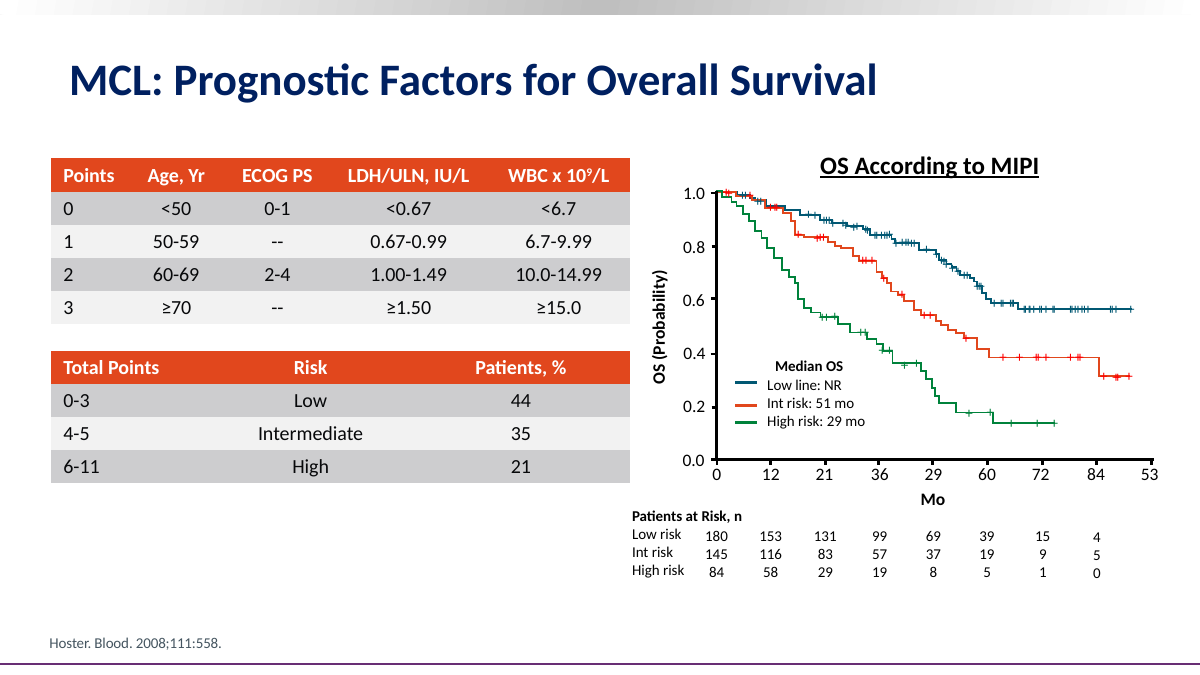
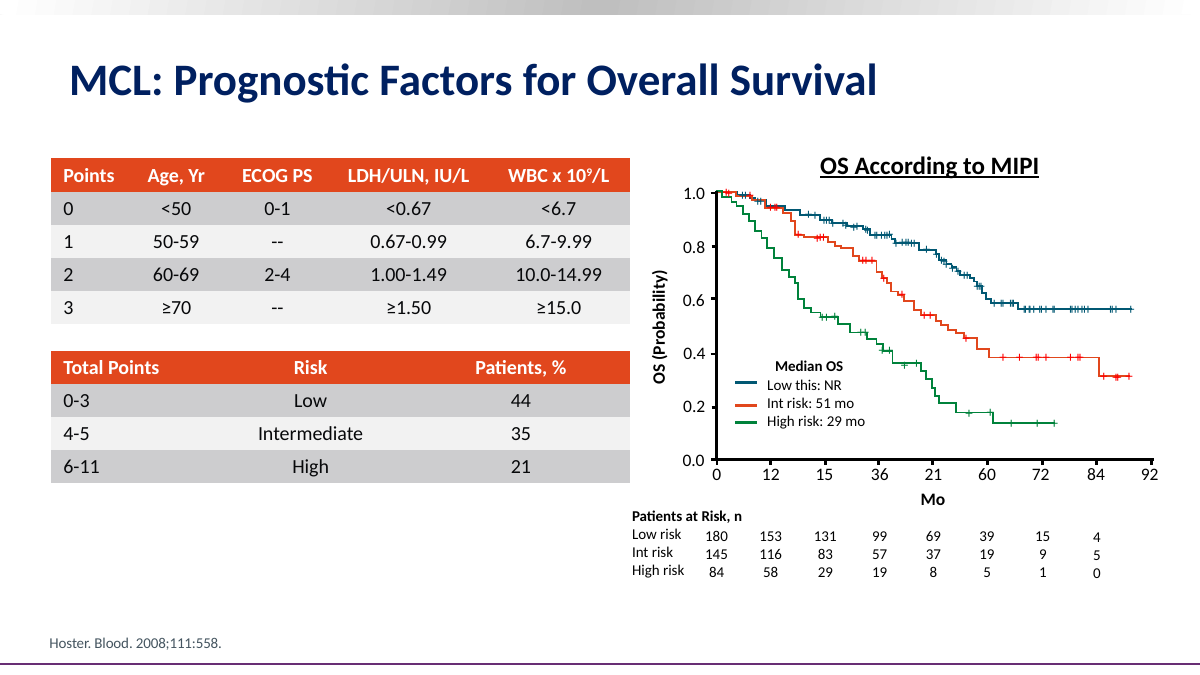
line: line -> this (808, 386)
12 21: 21 -> 15 (824, 475)
36 29: 29 -> 21 (933, 475)
53: 53 -> 92 (1150, 474)
